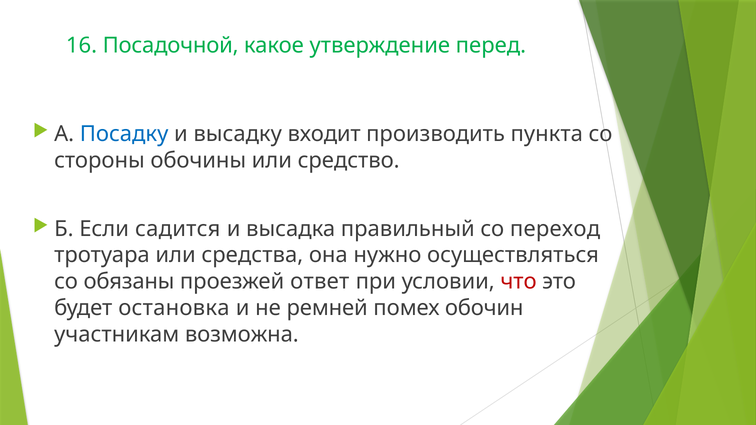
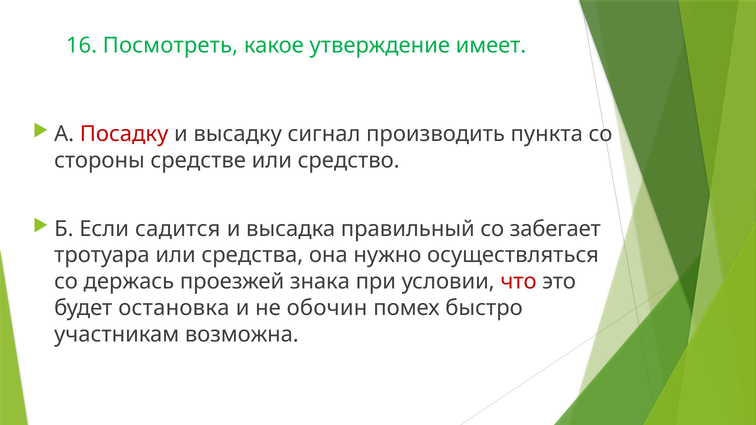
Посадочной: Посадочной -> Посмотреть (170, 46)
перед: перед -> имеет (491, 46)
Посадку colour: blue -> red (124, 134)
входит: входит -> сигнал (324, 134)
обочины: обочины -> средстве (198, 160)
переход: переход -> забегает (555, 229)
обязаны: обязаны -> держась (129, 282)
ответ: ответ -> знака (320, 282)
ремней: ремней -> обочин (327, 308)
обочин: обочин -> быстро (484, 308)
